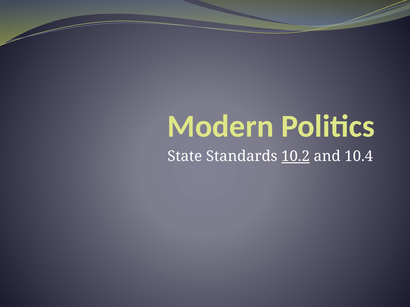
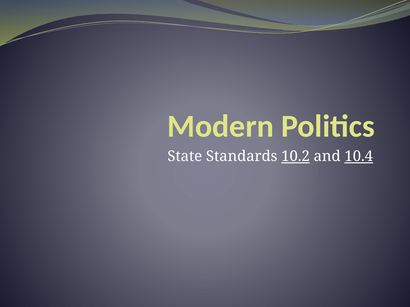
10.4 underline: none -> present (359, 157)
